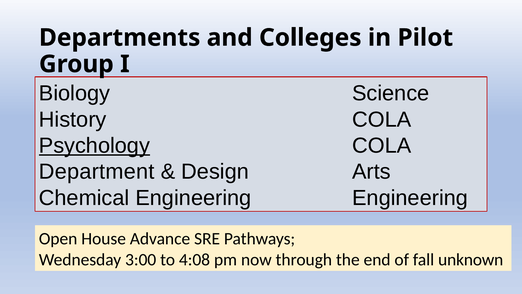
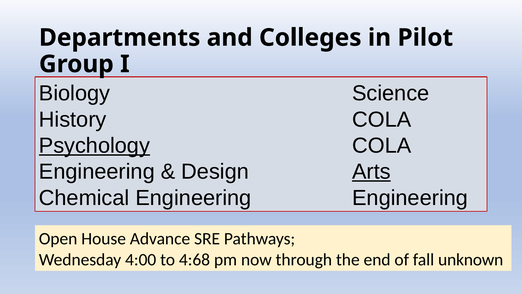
Department: Department -> Engineering (97, 172)
Arts underline: none -> present (371, 172)
3:00: 3:00 -> 4:00 (141, 259)
4:08: 4:08 -> 4:68 (195, 259)
